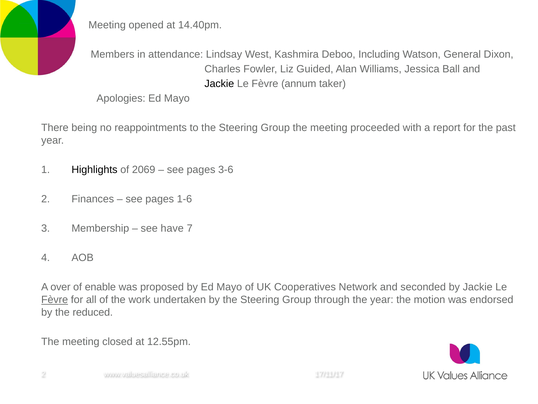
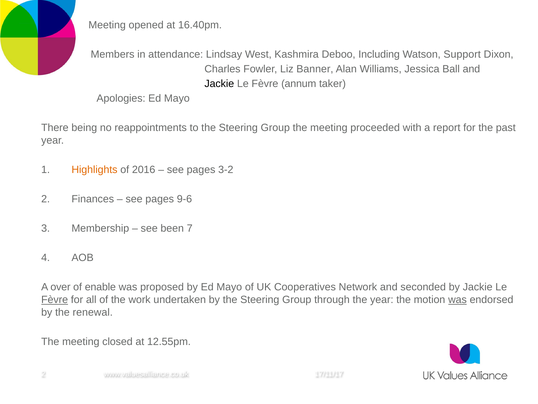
14.40pm: 14.40pm -> 16.40pm (200, 25)
General: General -> Support (462, 54)
Guided: Guided -> Banner (315, 69)
Highlights colour: black -> orange (94, 170)
2069: 2069 -> 2016 (144, 170)
3-6: 3-6 -> 3-2 (226, 170)
1-6: 1-6 -> 9-6 (184, 199)
have: have -> been (172, 228)
was underline: none -> present (457, 299)
reduced: reduced -> renewal (93, 312)
